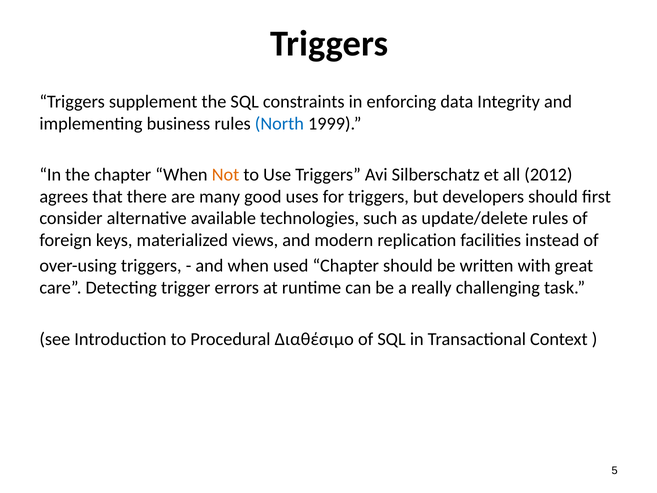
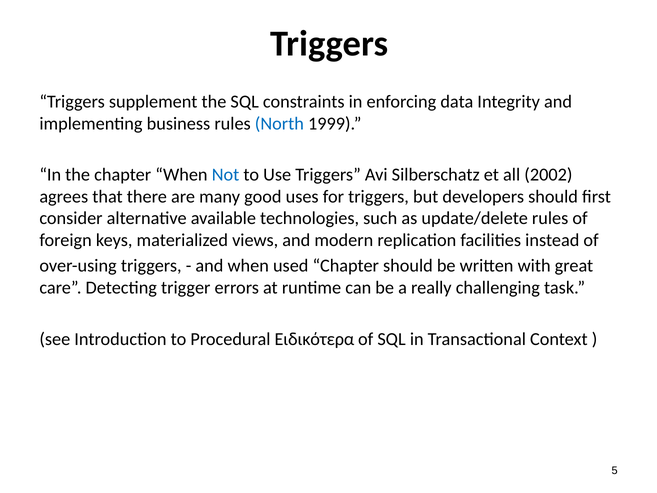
Not colour: orange -> blue (226, 175)
2012: 2012 -> 2002 (548, 175)
Διαθέσιμο: Διαθέσιμο -> Ειδικότερα (314, 339)
